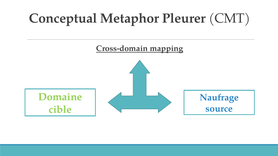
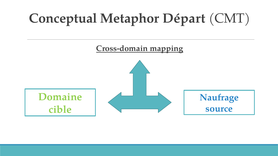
Pleurer: Pleurer -> Départ (184, 18)
